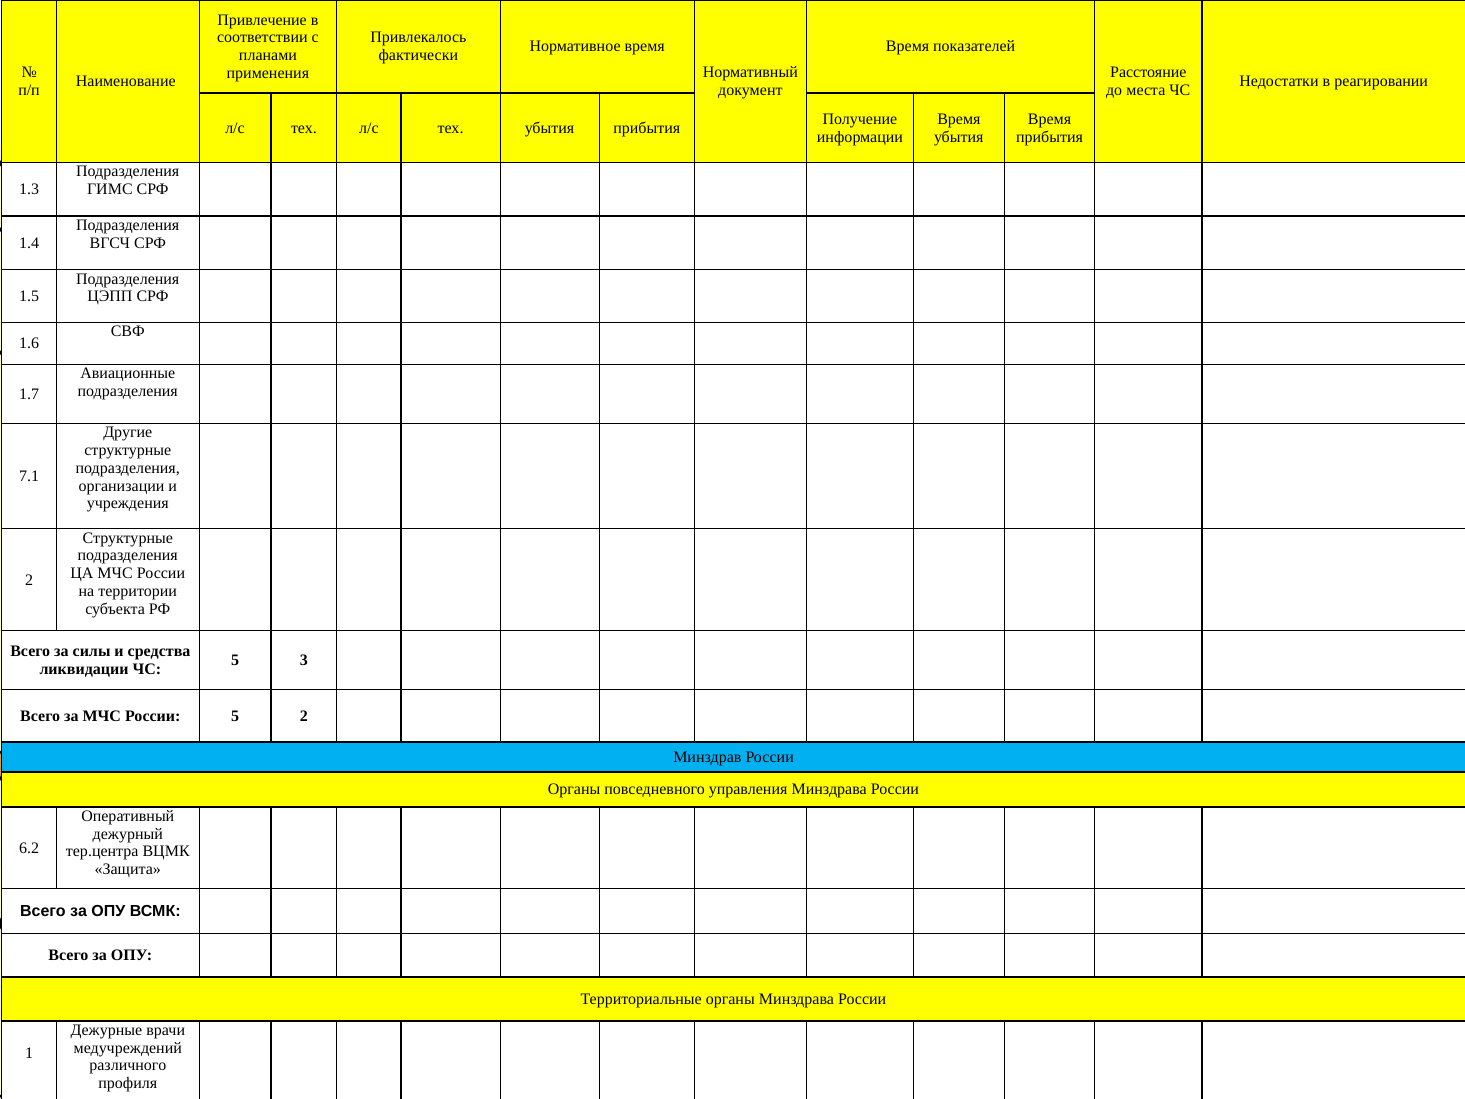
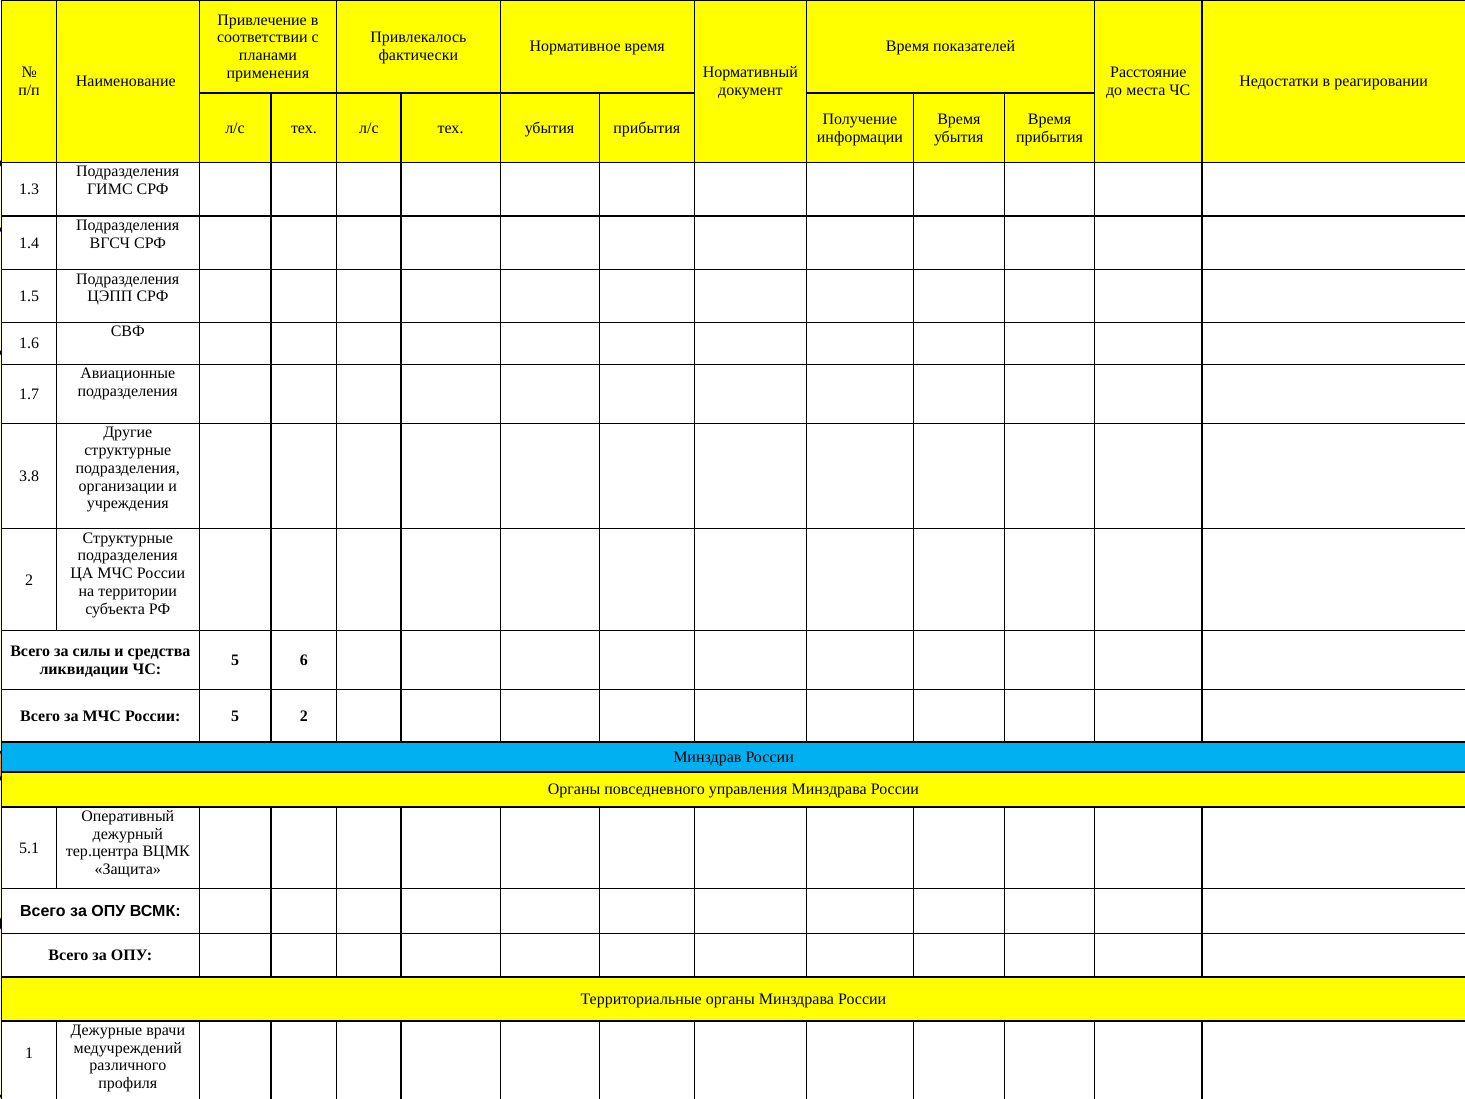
7.1: 7.1 -> 3.8 (29, 476)
3: 3 -> 6 (304, 660)
6.2: 6.2 -> 5.1 (29, 848)
